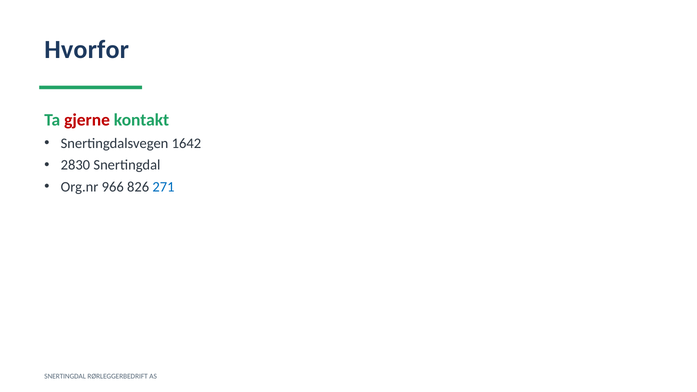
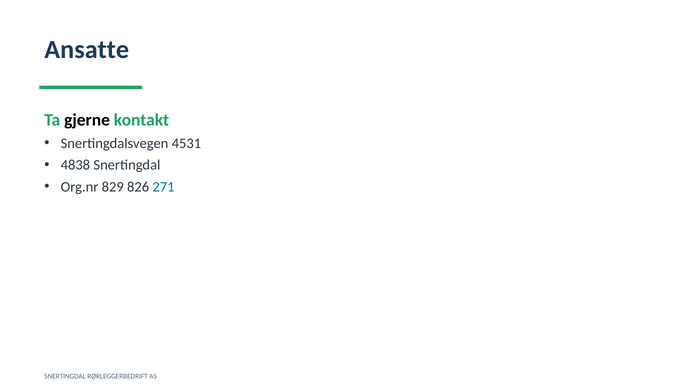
Hvorfor: Hvorfor -> Ansatte (87, 50)
gjerne colour: red -> black (87, 120)
1642: 1642 -> 4531 (186, 143)
2830: 2830 -> 4838 (75, 165)
966: 966 -> 829 (113, 187)
